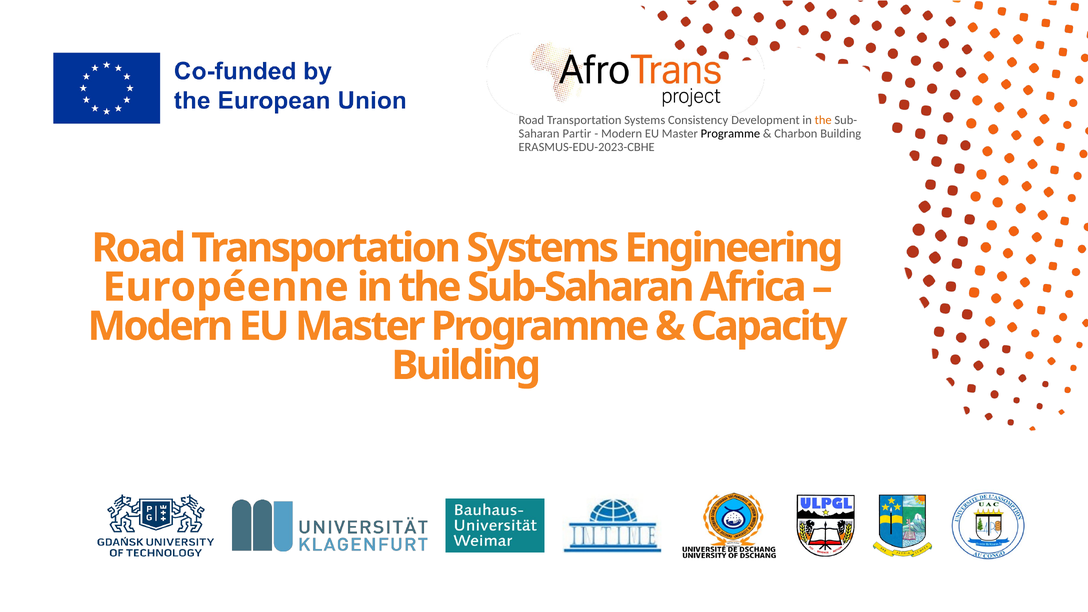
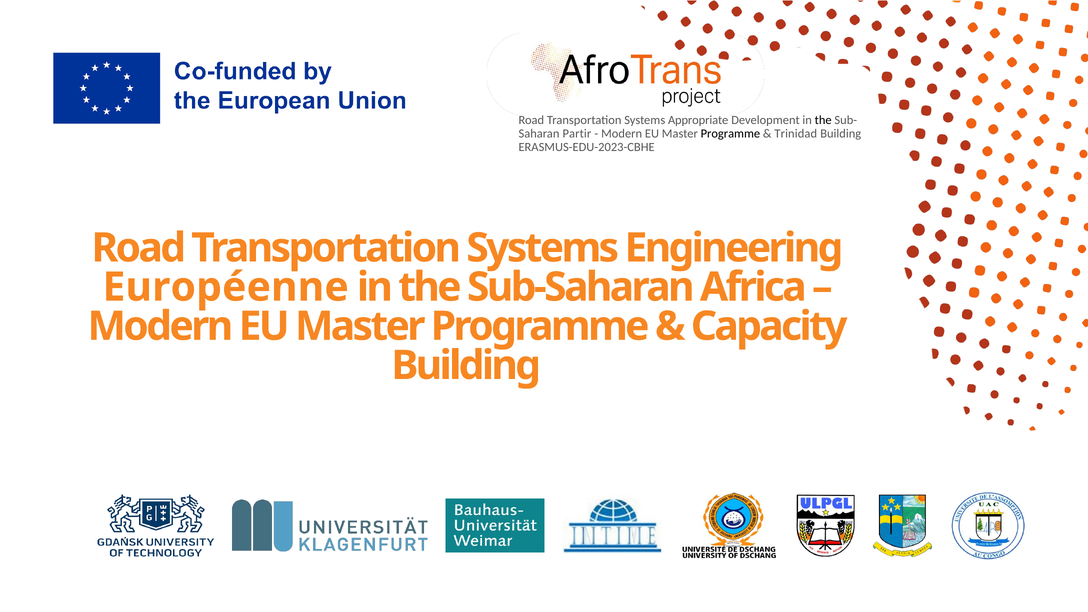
Consistency: Consistency -> Appropriate (698, 120)
the colour: orange -> black (823, 120)
Charbon: Charbon -> Trinidad (796, 134)
